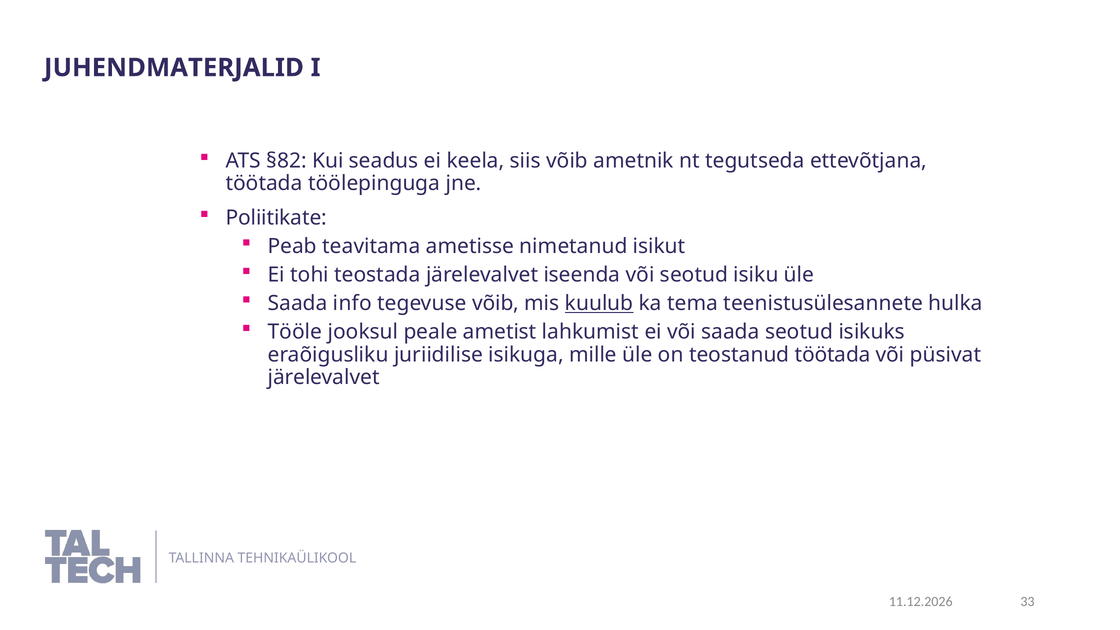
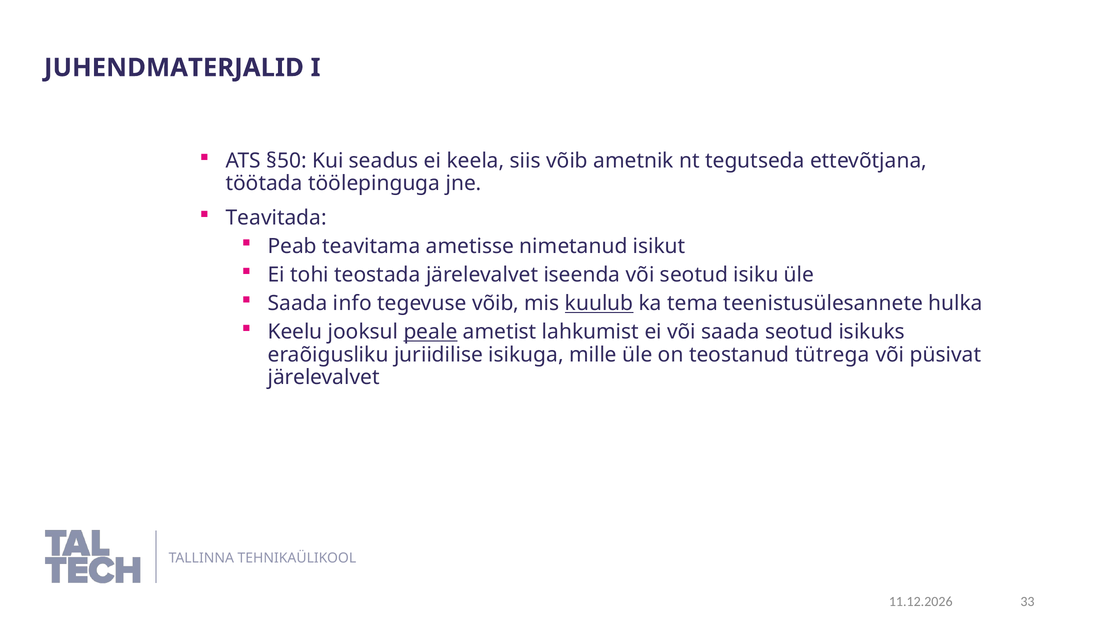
§82: §82 -> §50 (287, 161)
Poliitikate: Poliitikate -> Teavitada (276, 218)
Tööle: Tööle -> Keelu (295, 332)
peale underline: none -> present (430, 332)
teostanud töötada: töötada -> tütrega (832, 355)
